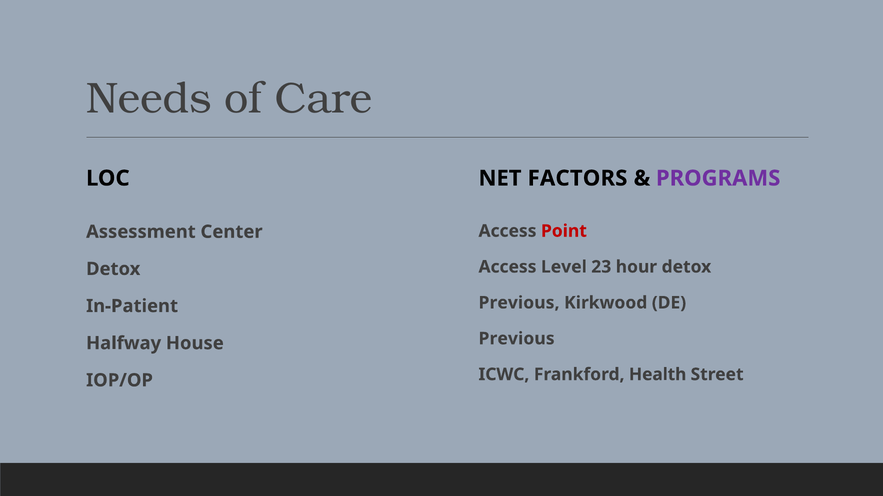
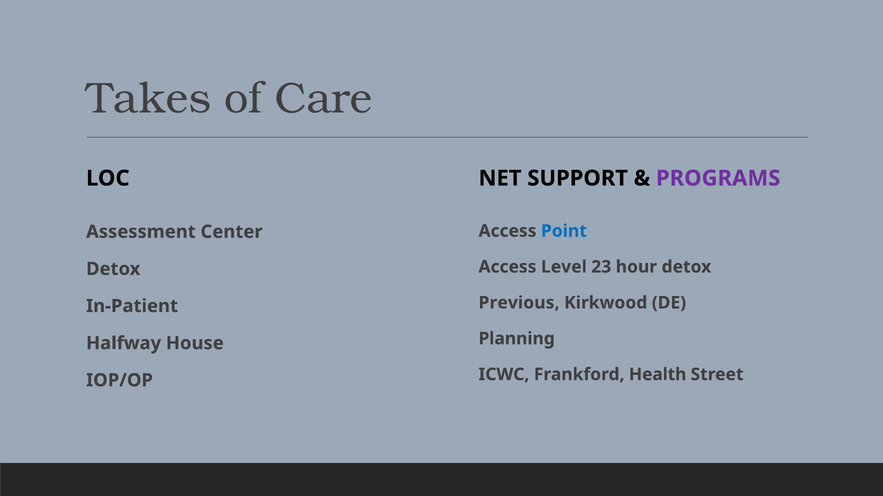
Needs: Needs -> Takes (149, 99)
FACTORS: FACTORS -> SUPPORT (578, 179)
Point colour: red -> blue (564, 231)
Previous: Previous -> Planning (517, 339)
